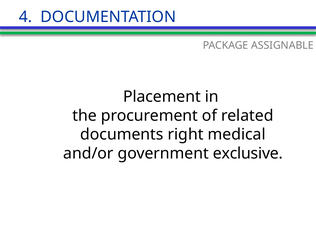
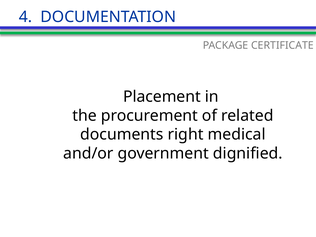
ASSIGNABLE: ASSIGNABLE -> CERTIFICATE (282, 45)
exclusive: exclusive -> dignified (248, 153)
